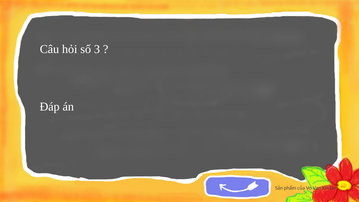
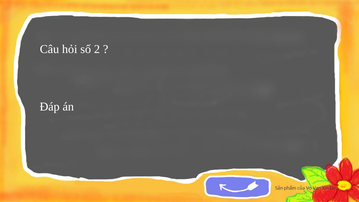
3: 3 -> 2 (97, 49)
